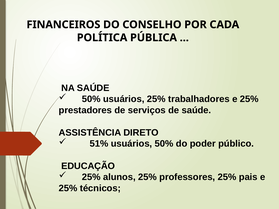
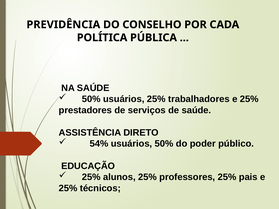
FINANCEIROS: FINANCEIROS -> PREVIDÊNCIA (63, 25)
51%: 51% -> 54% (99, 144)
